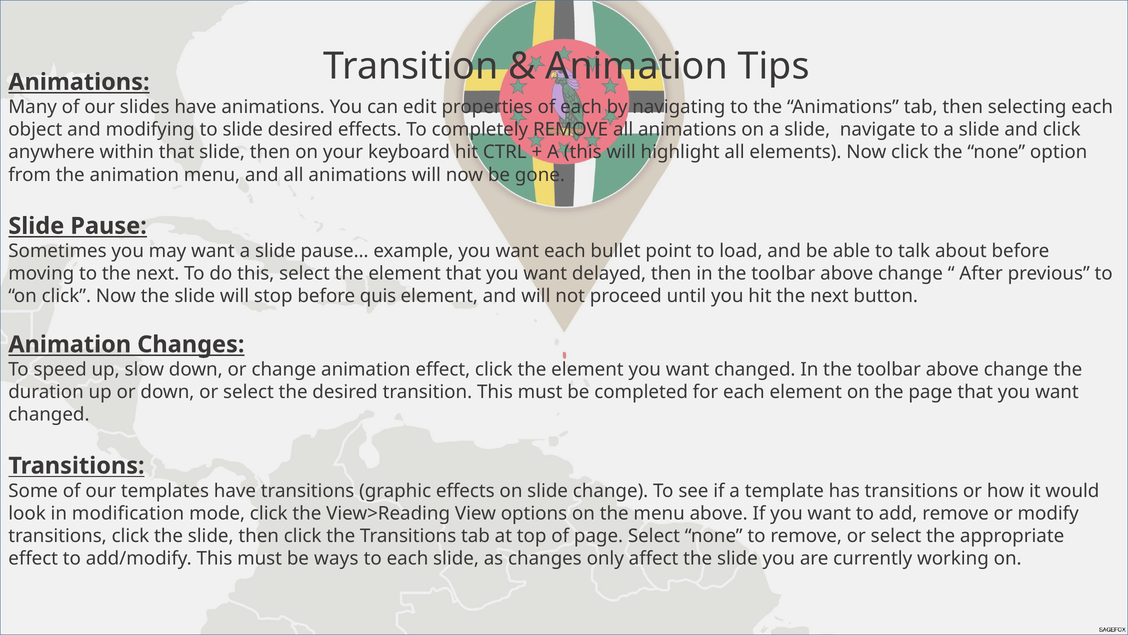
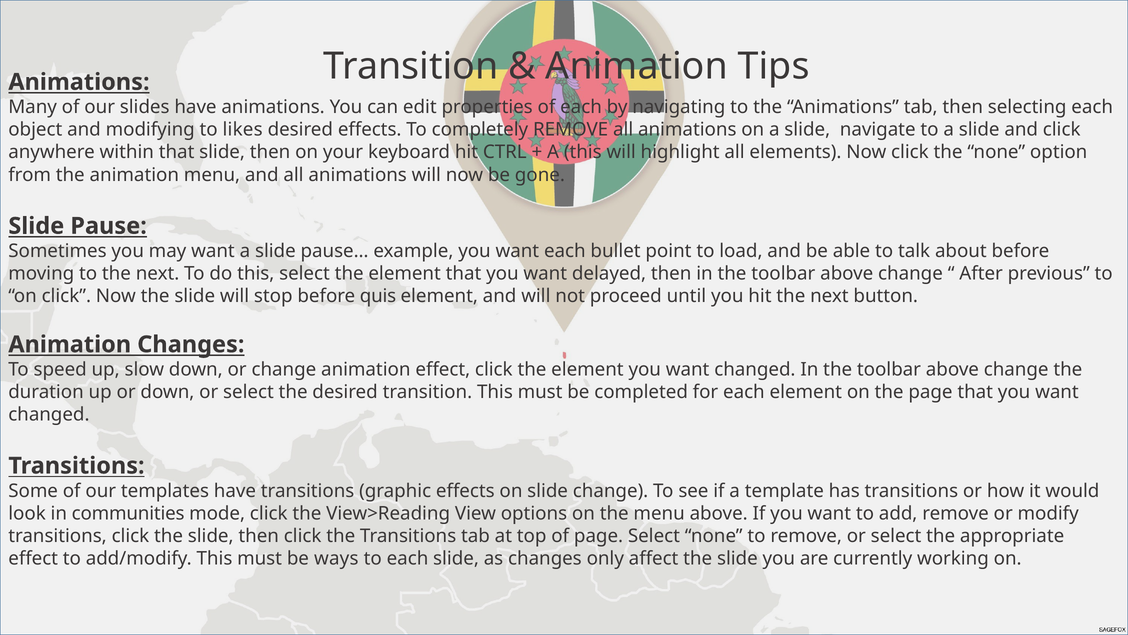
to slide: slide -> likes (243, 130)
modification: modification -> communities (128, 513)
